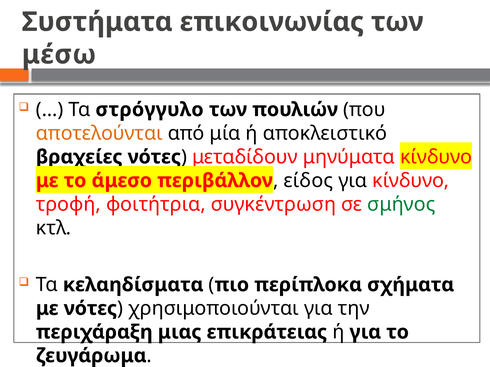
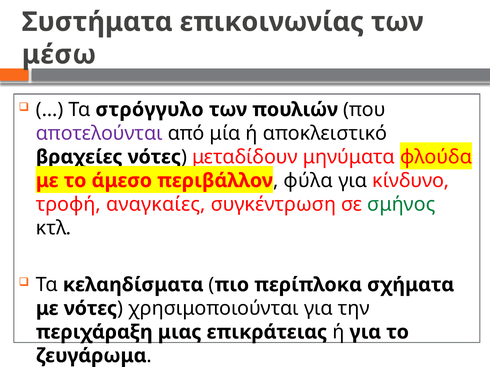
αποτελούνται colour: orange -> purple (99, 133)
μηνύματα κίνδυνο: κίνδυνο -> φλούδα (436, 157)
είδος: είδος -> φύλα (308, 181)
φοιτήτρια: φοιτήτρια -> αναγκαίες (156, 205)
